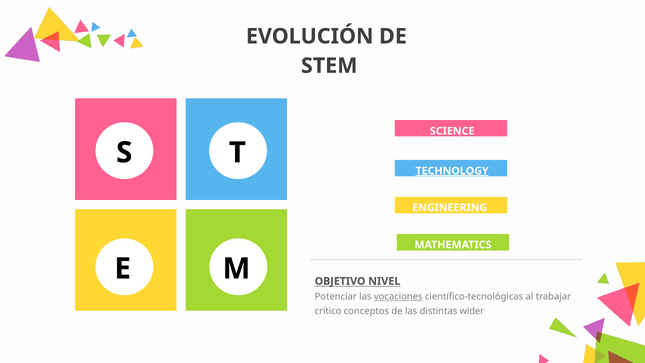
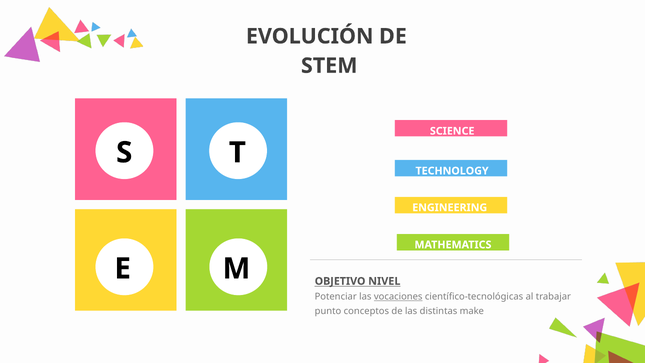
TECHNOLOGY underline: present -> none (452, 171)
crítico: crítico -> punto (328, 311)
wider: wider -> make (472, 311)
